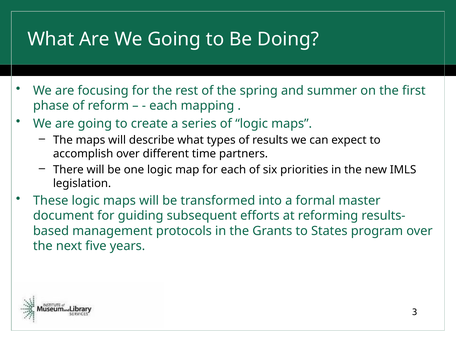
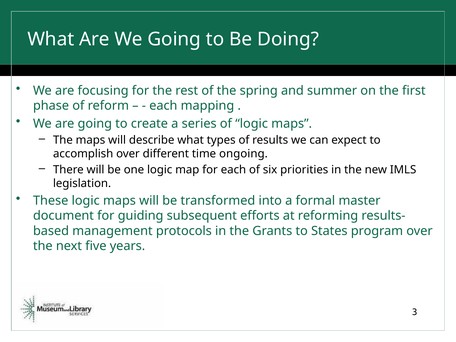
partners: partners -> ongoing (243, 154)
